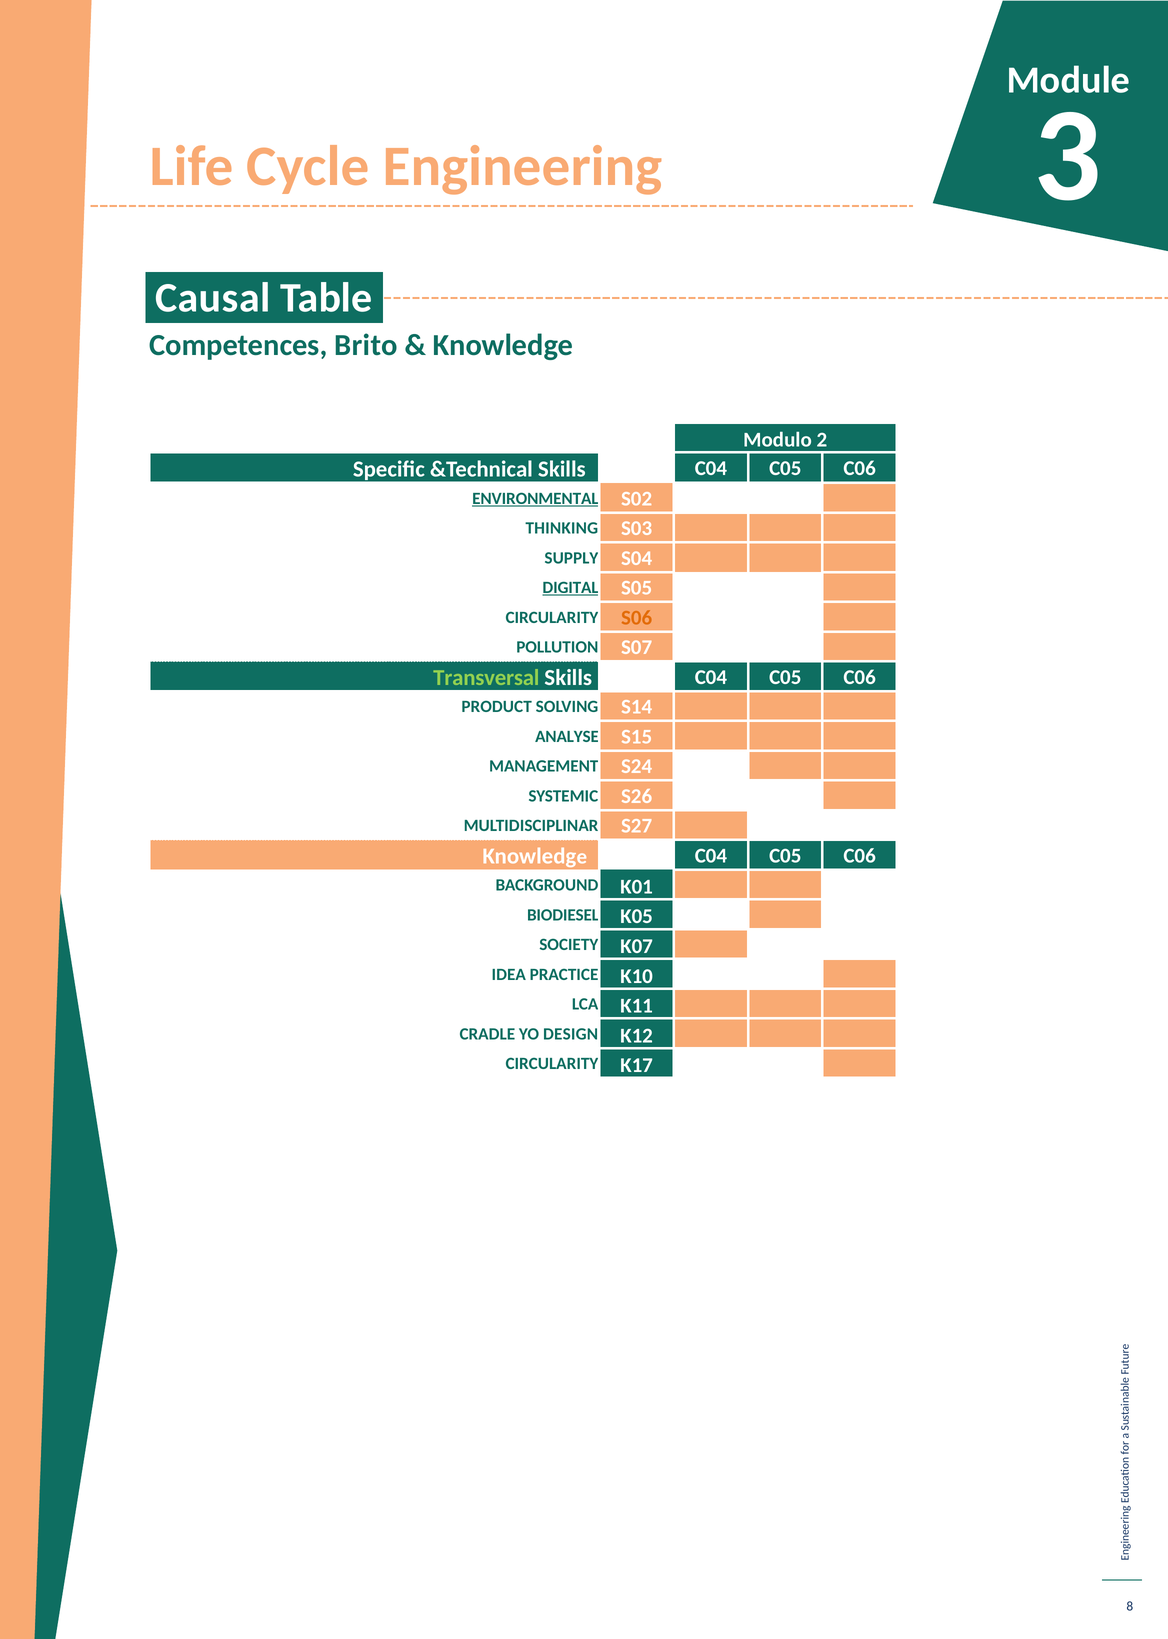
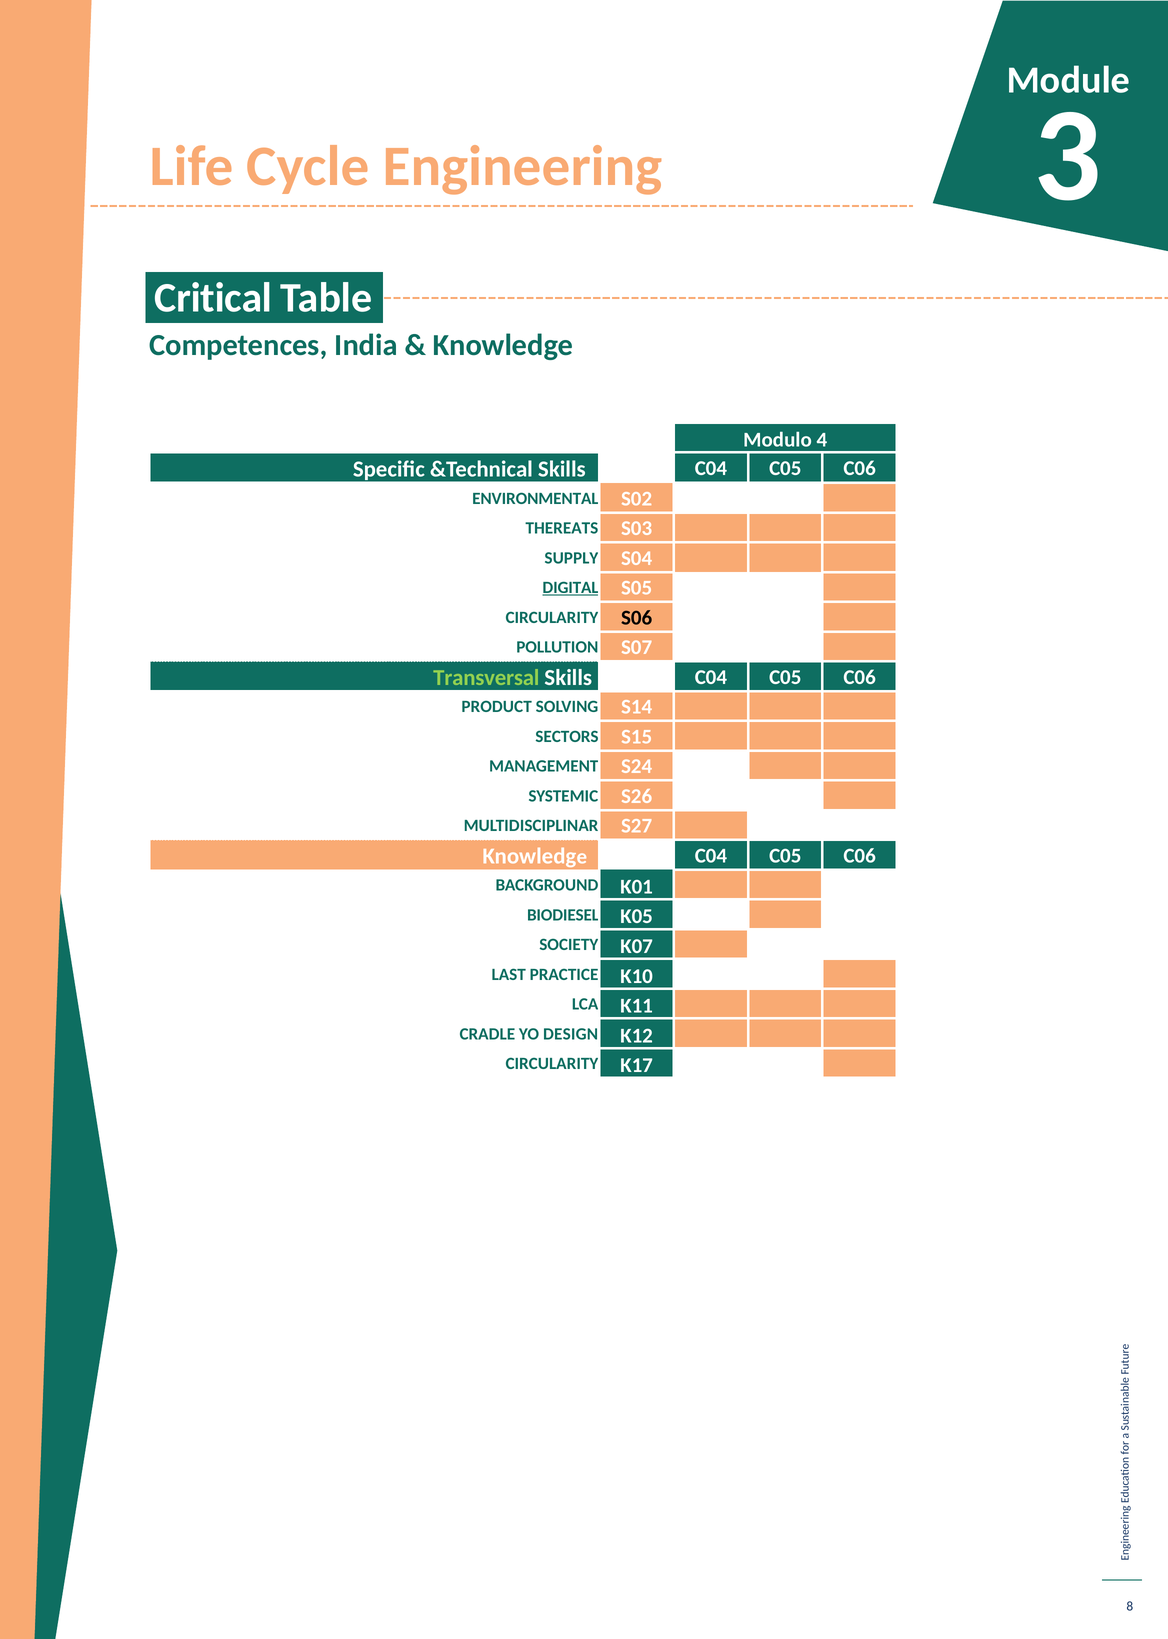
Causal: Causal -> Critical (213, 298)
Brito: Brito -> India (366, 345)
2: 2 -> 4 (822, 440)
ENVIRONMENTAL underline: present -> none (535, 498)
THINKING: THINKING -> THEREATS (562, 528)
S06 colour: orange -> black (637, 617)
ANALYSE: ANALYSE -> SECTORS (567, 736)
IDEA: IDEA -> LAST (509, 974)
